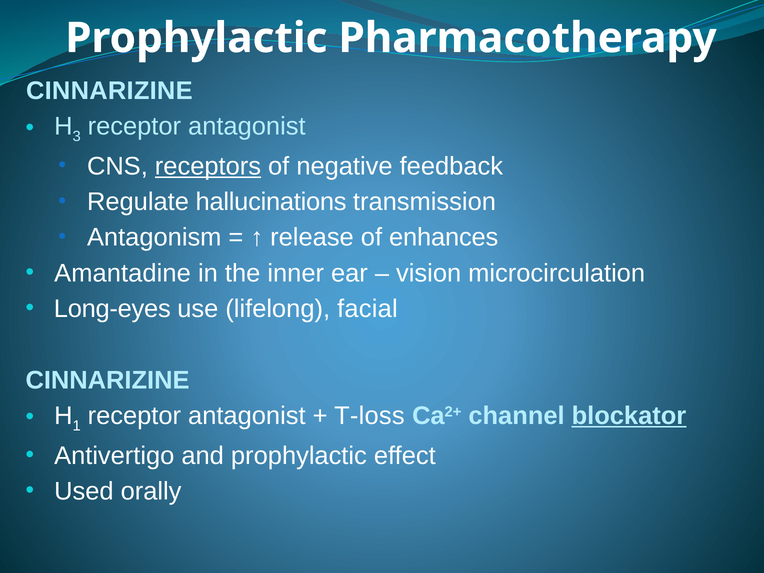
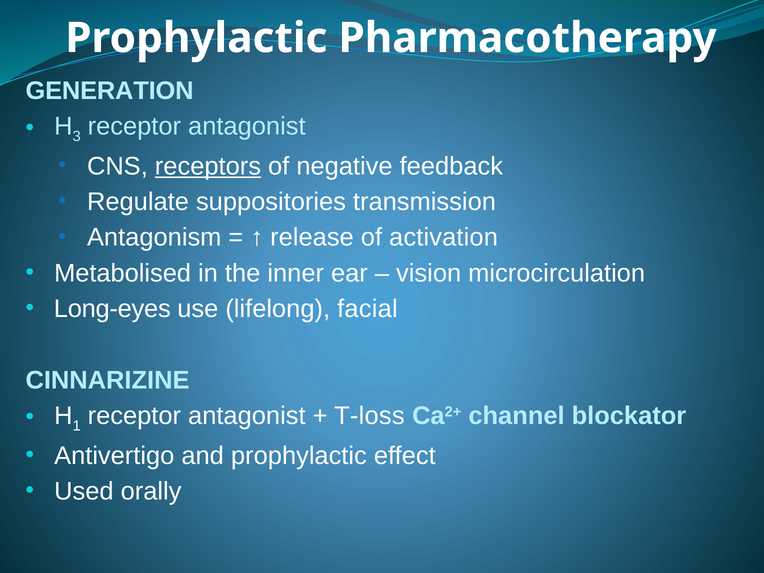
CINNARIZINE: CINNARIZINE -> GENERATION (110, 91)
hallucinations: hallucinations -> suppositories (271, 202)
enhances: enhances -> activation (444, 238)
Amantadine: Amantadine -> Metabolised (123, 273)
blockator underline: present -> none (629, 416)
